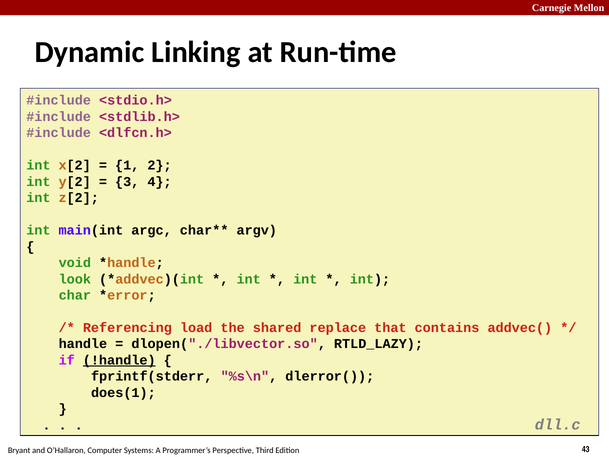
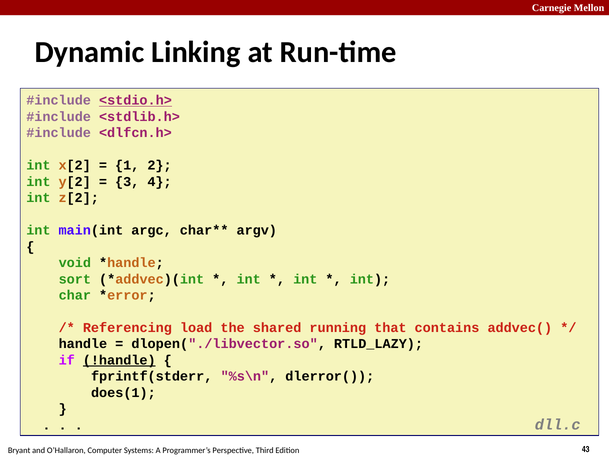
<stdio.h> underline: none -> present (135, 100)
look: look -> sort (75, 279)
replace: replace -> running (338, 328)
